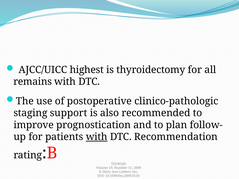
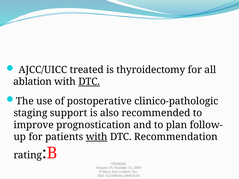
highest: highest -> treated (87, 70)
remains: remains -> ablation (33, 82)
DTC underline: none -> present (89, 82)
